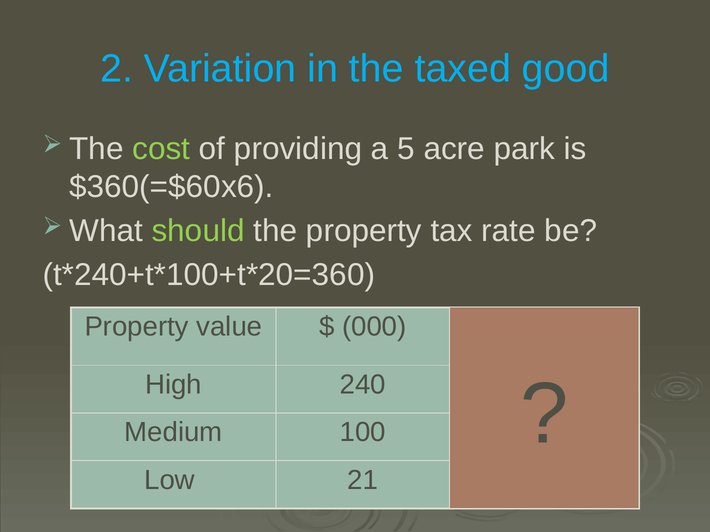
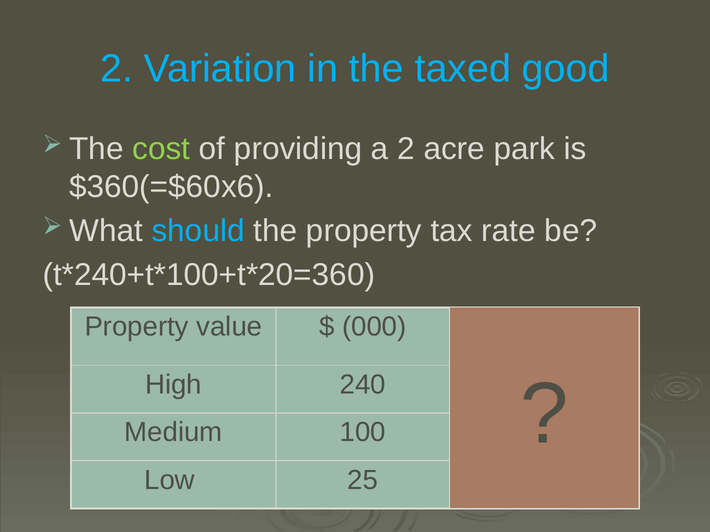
a 5: 5 -> 2 (406, 149)
should colour: light green -> light blue (198, 231)
21: 21 -> 25 (363, 480)
